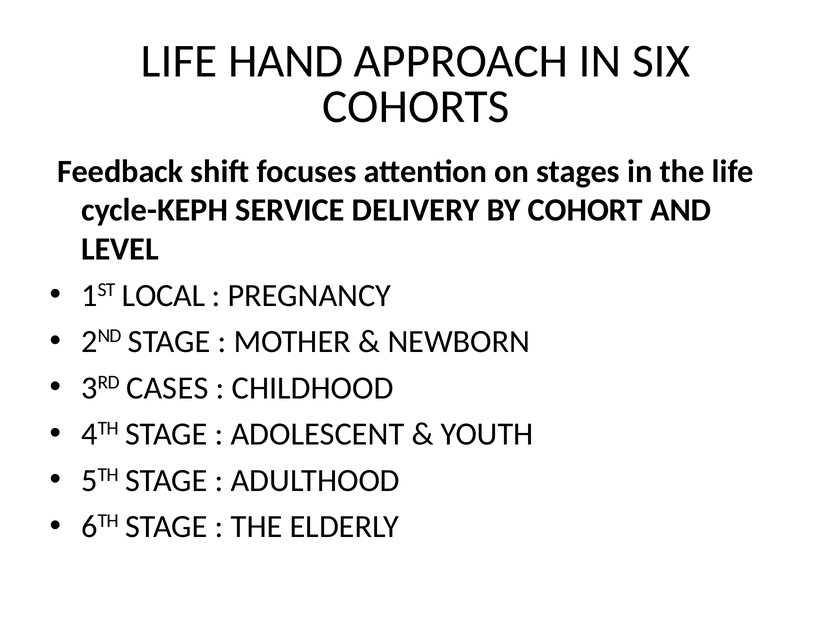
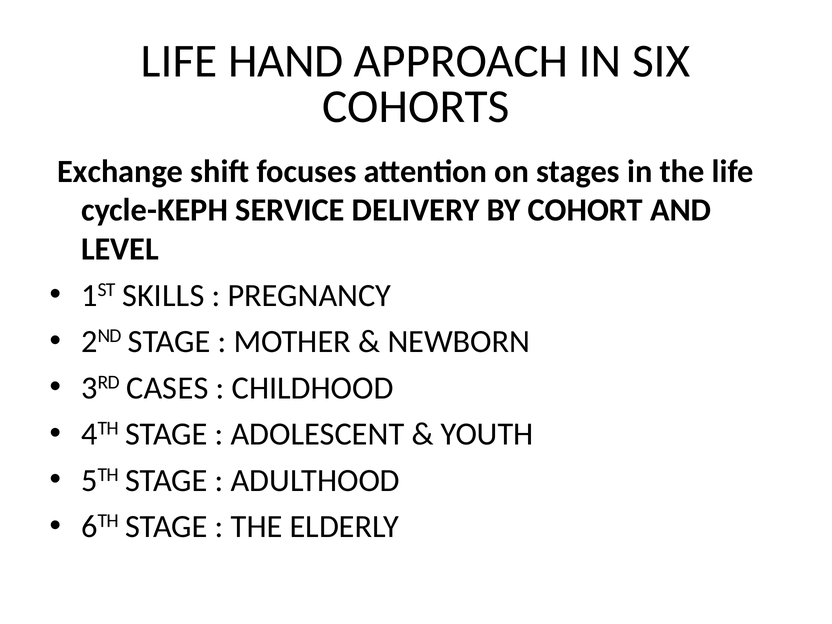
Feedback: Feedback -> Exchange (120, 171)
LOCAL: LOCAL -> SKILLS (163, 295)
